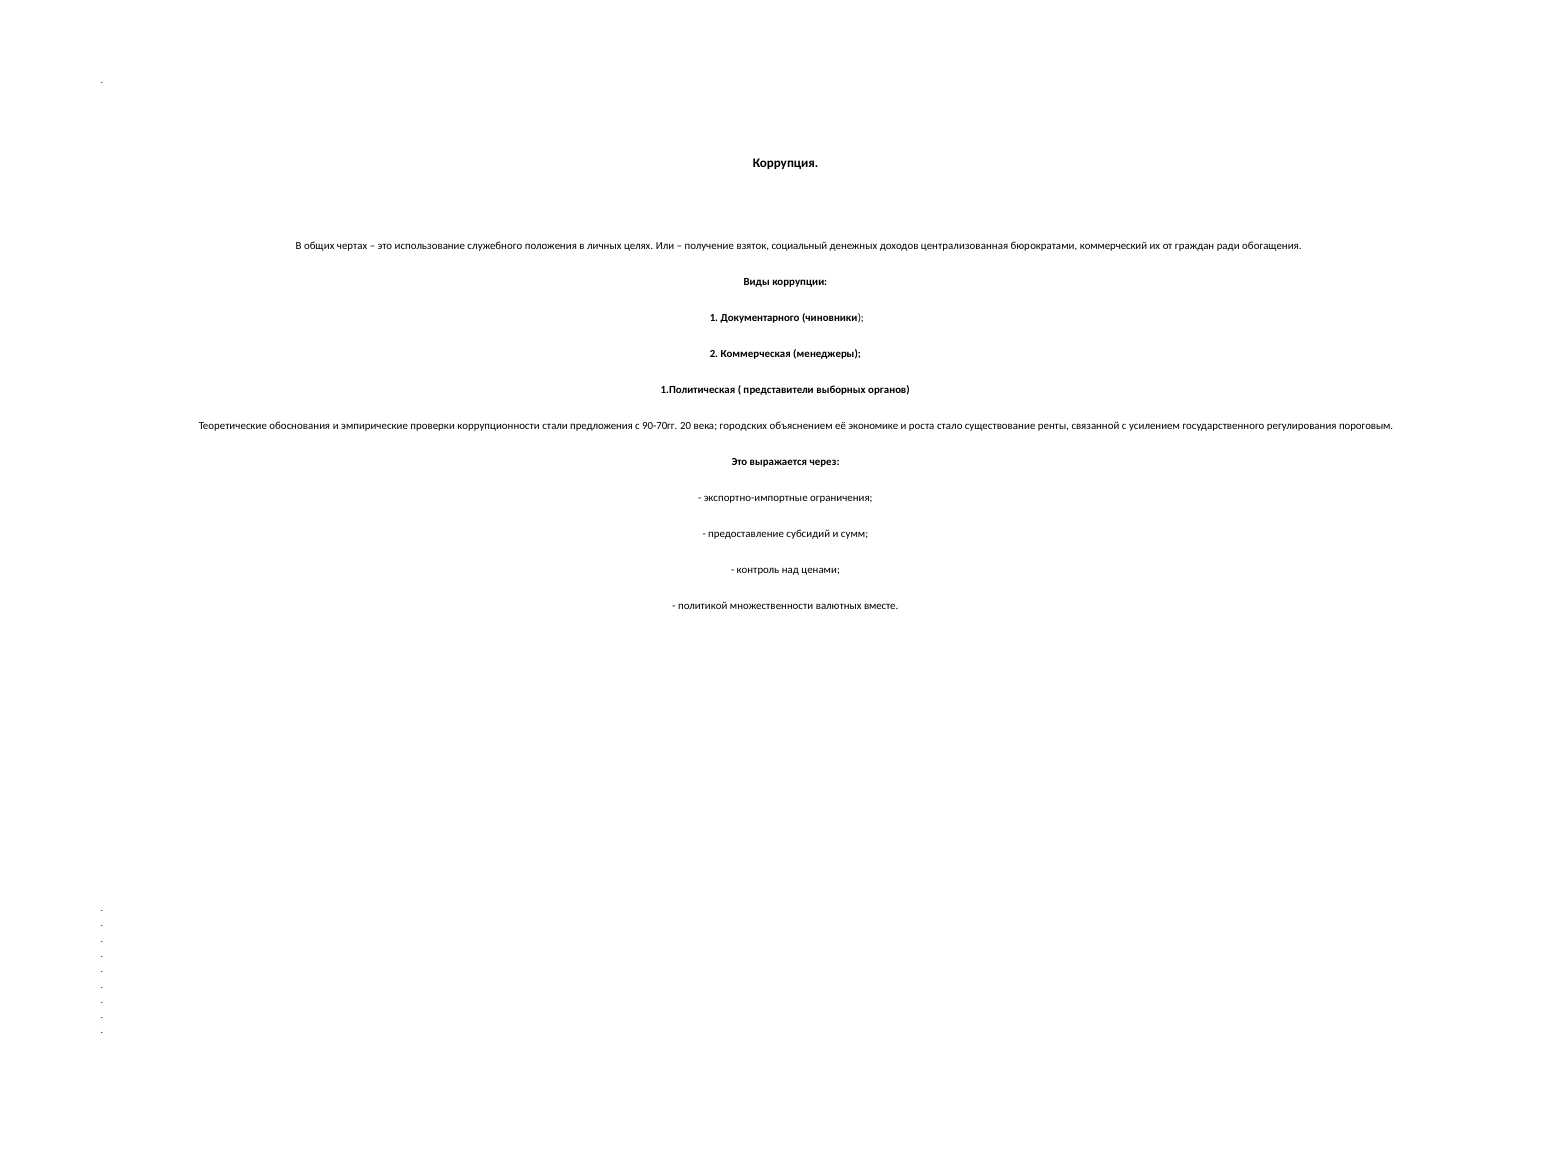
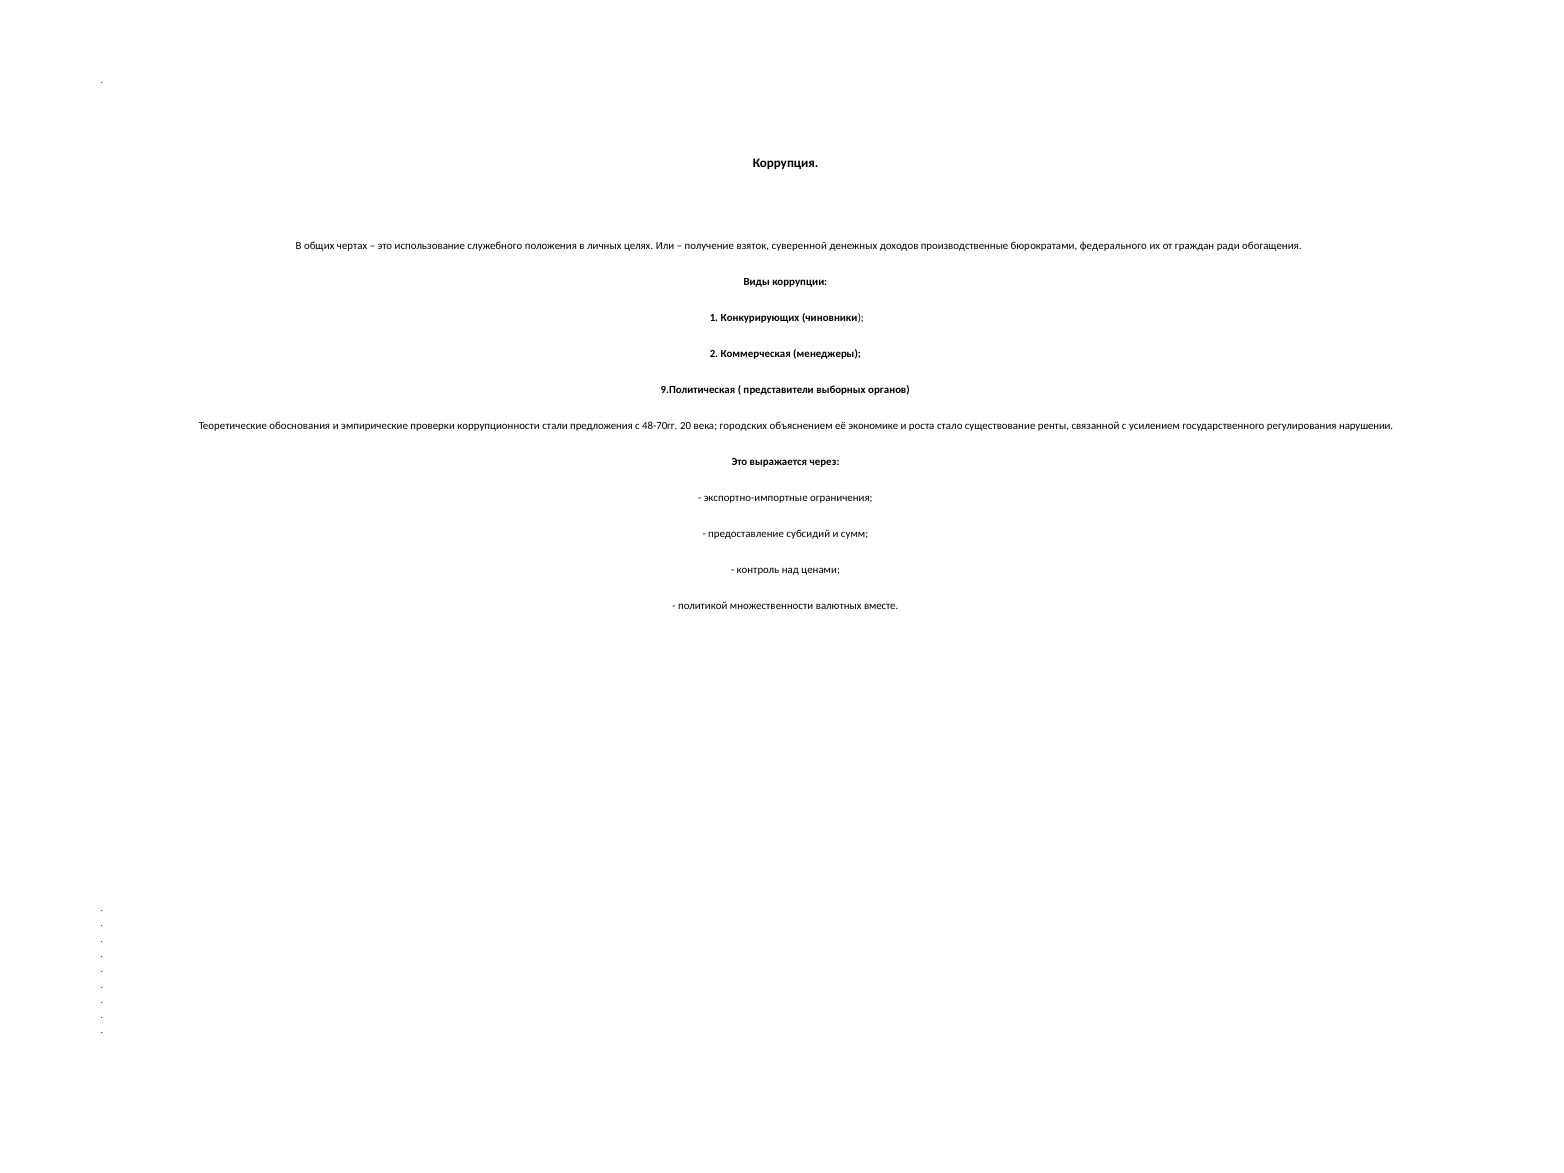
социальный: социальный -> суверенной (799, 246)
централизованная: централизованная -> производственные (965, 246)
коммерческий: коммерческий -> федерального (1113, 246)
Документарного: Документарного -> Конкурирующих (760, 318)
1.Политическая: 1.Политическая -> 9.Политическая (698, 390)
90-70гг: 90-70гг -> 48-70гг (660, 426)
пороговым: пороговым -> нарушении (1366, 426)
